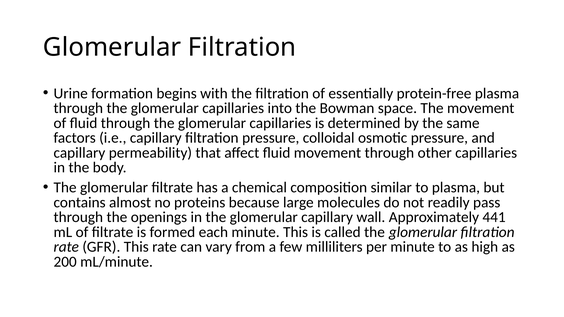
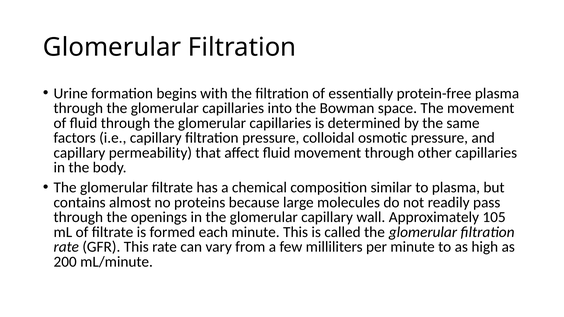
441: 441 -> 105 (494, 217)
